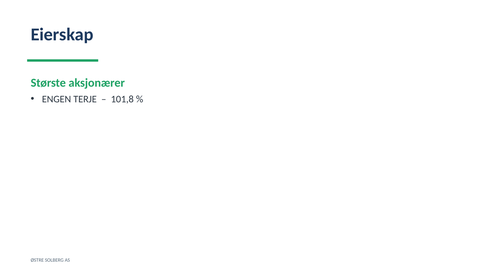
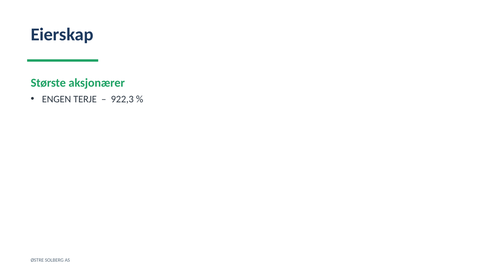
101,8: 101,8 -> 922,3 (122, 99)
